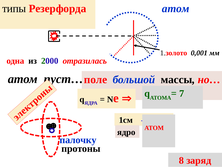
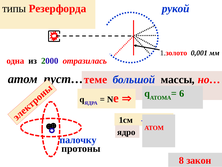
атом: атом -> рукой (176, 9)
поле: поле -> теме (96, 79)
7: 7 -> 6 (182, 93)
заряд: заряд -> закон (199, 160)
